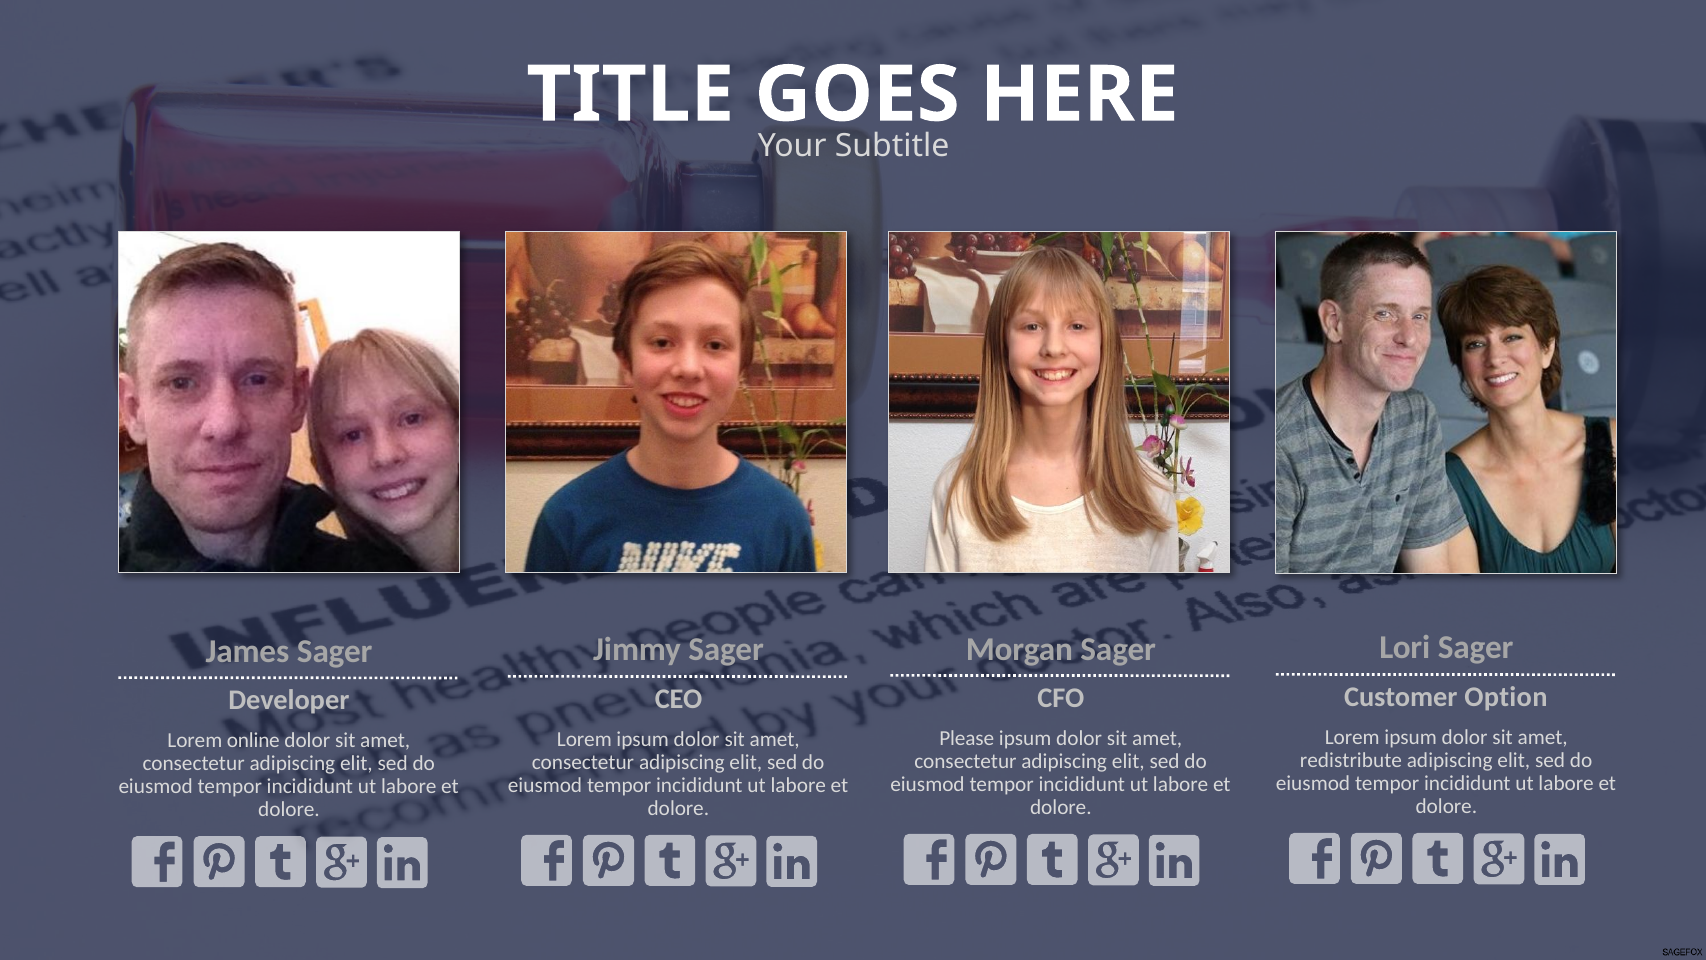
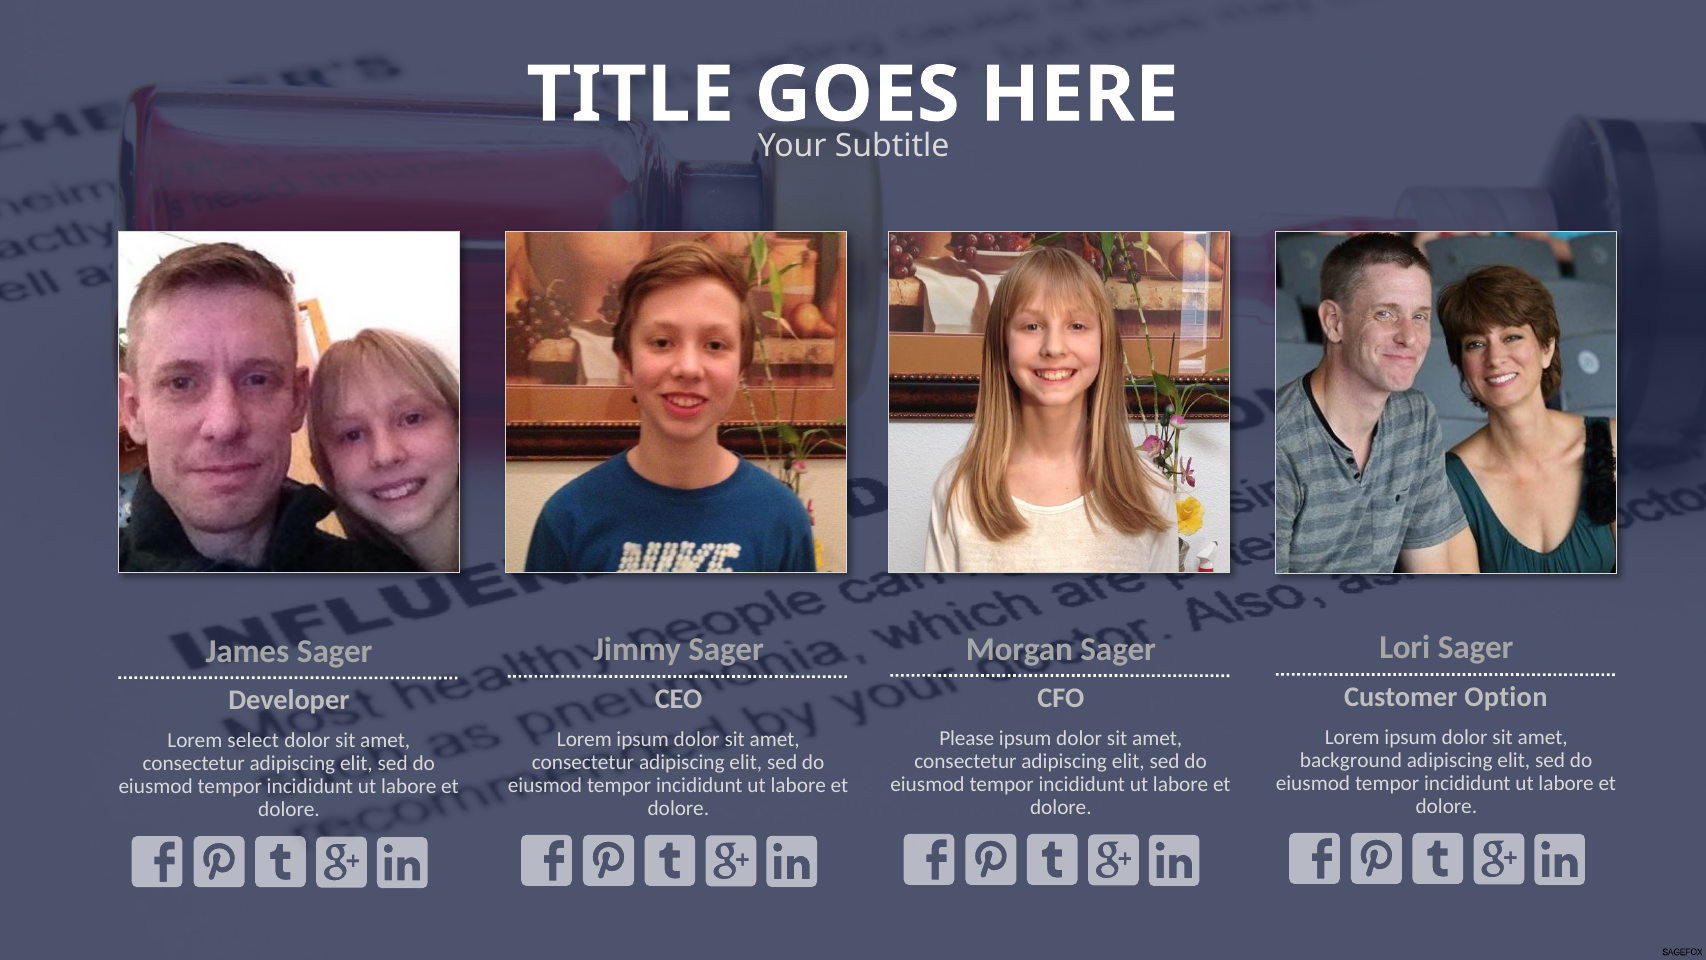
online: online -> select (253, 740)
redistribute: redistribute -> background (1351, 760)
